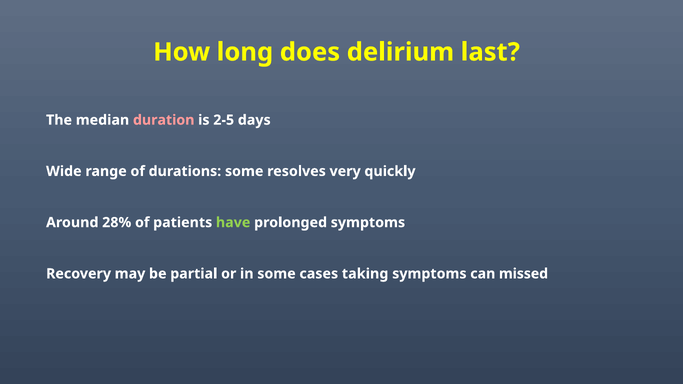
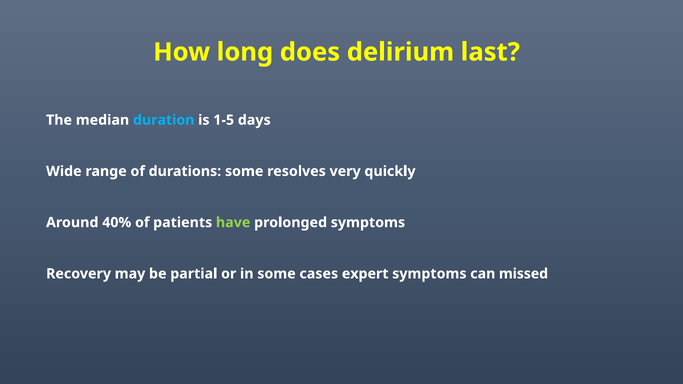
duration colour: pink -> light blue (164, 120)
2-5: 2-5 -> 1-5 (224, 120)
28%: 28% -> 40% (117, 223)
taking: taking -> expert (365, 274)
